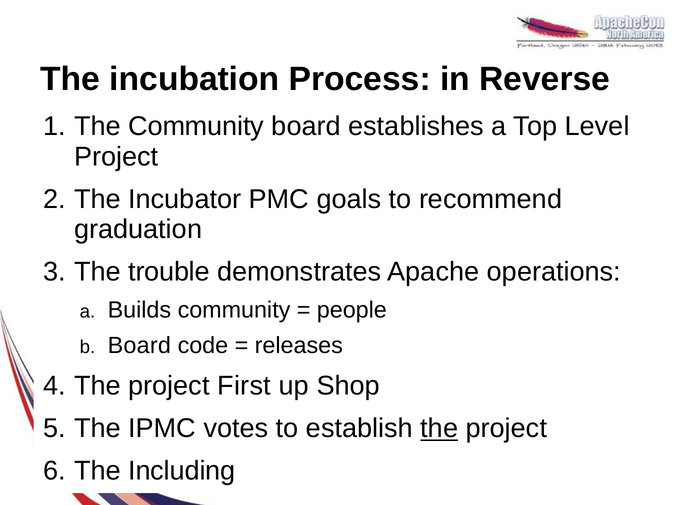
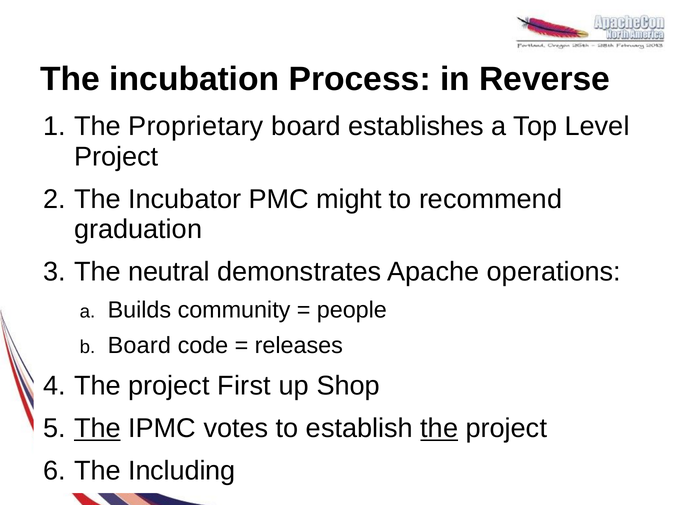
The Community: Community -> Proprietary (196, 126)
goals: goals -> might (349, 199)
trouble: trouble -> neutral (169, 272)
The underline: none -> present (97, 428)
